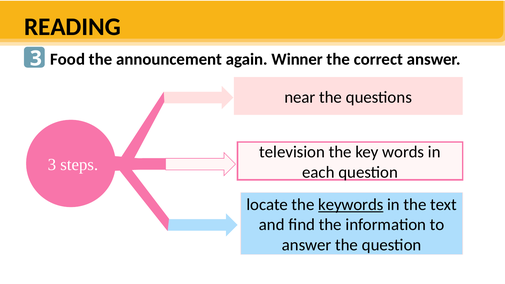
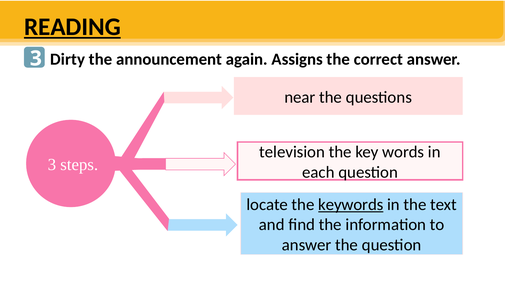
READING underline: none -> present (72, 27)
Food: Food -> Dirty (68, 59)
Winner: Winner -> Assigns (297, 59)
